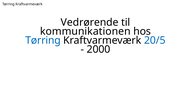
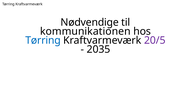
Vedrørende: Vedrørende -> Nødvendige (90, 22)
20/5 colour: blue -> purple (155, 40)
2000: 2000 -> 2035 (99, 49)
